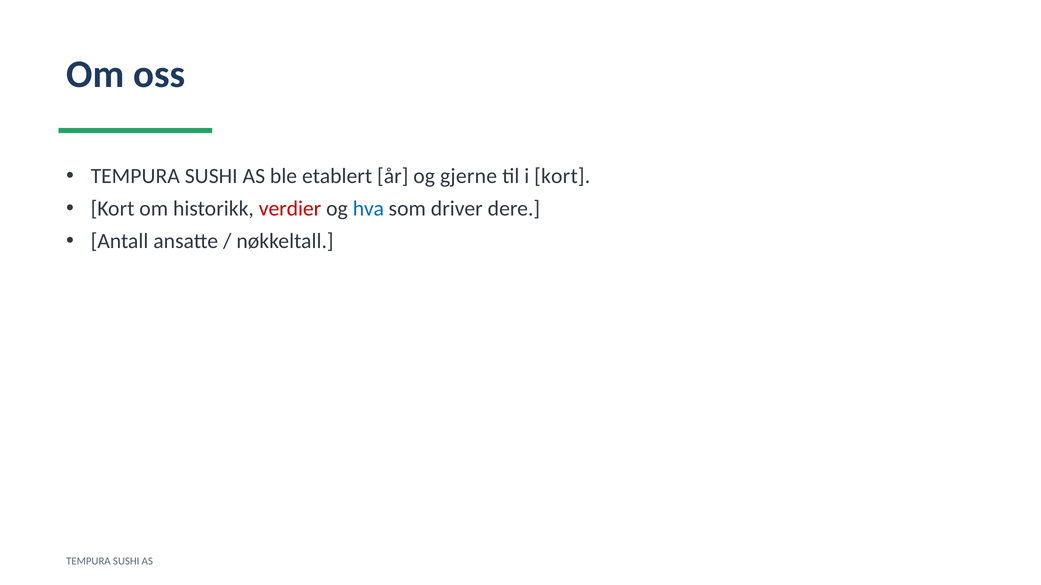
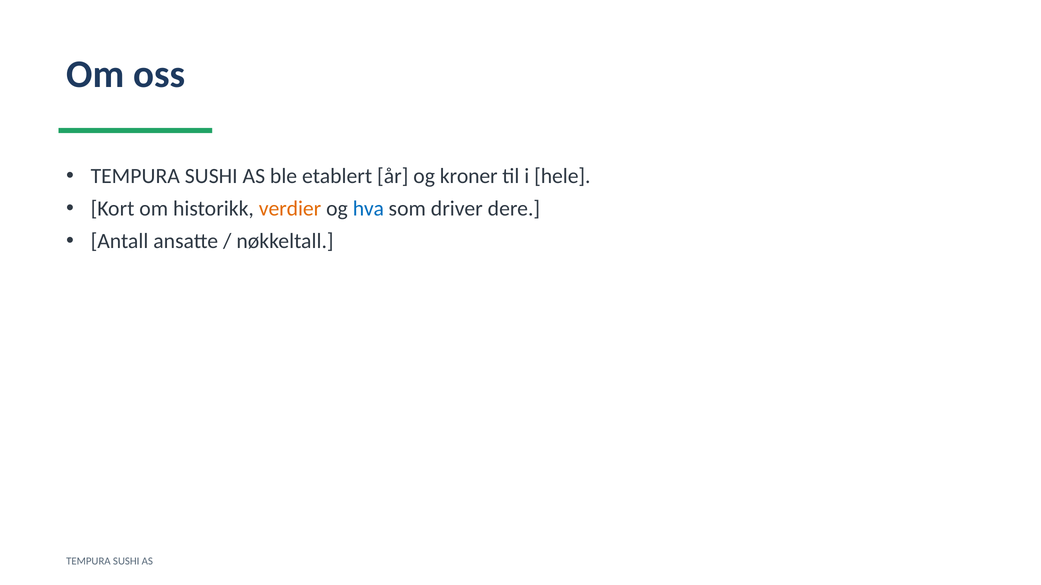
gjerne: gjerne -> kroner (469, 176)
i kort: kort -> hele (562, 176)
verdier colour: red -> orange (290, 209)
